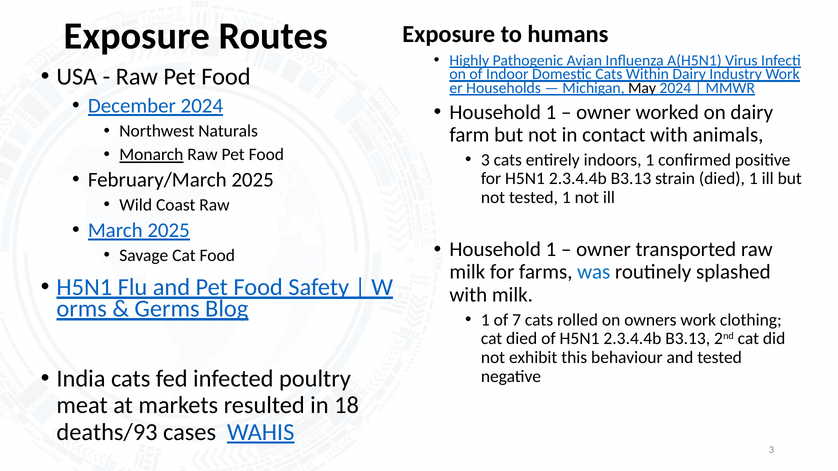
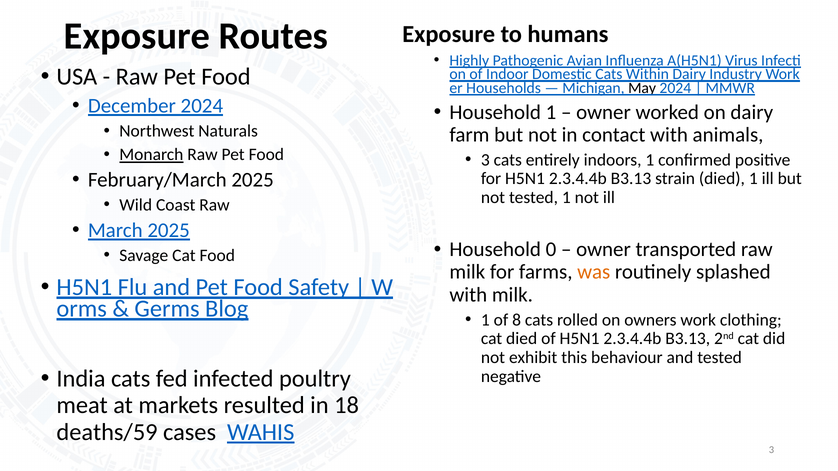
1: 1 -> 0 (551, 250)
was colour: blue -> orange (594, 272)
7: 7 -> 8 (517, 320)
deaths/93: deaths/93 -> deaths/59 (107, 432)
